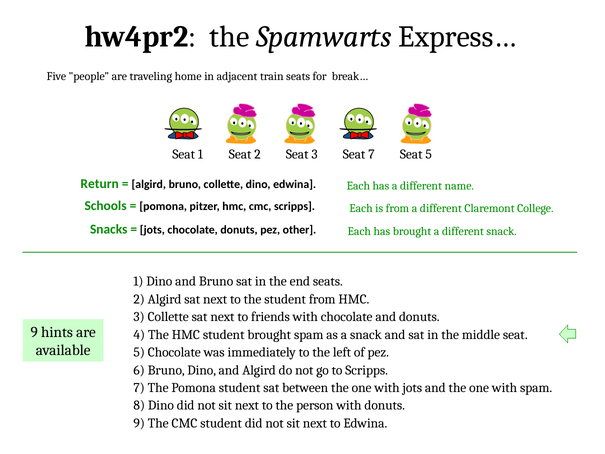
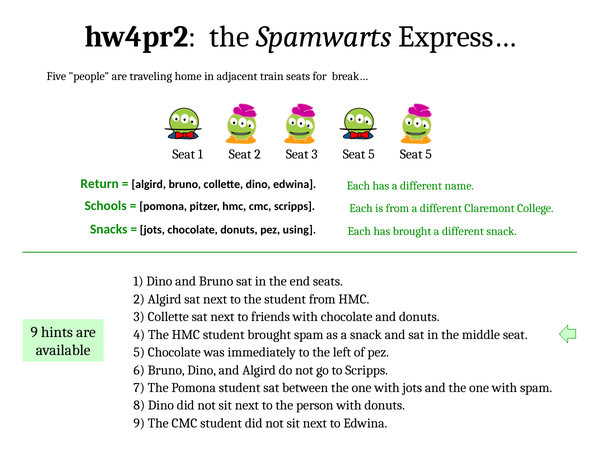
3 Seat 7: 7 -> 5 (371, 154)
other: other -> using (299, 230)
